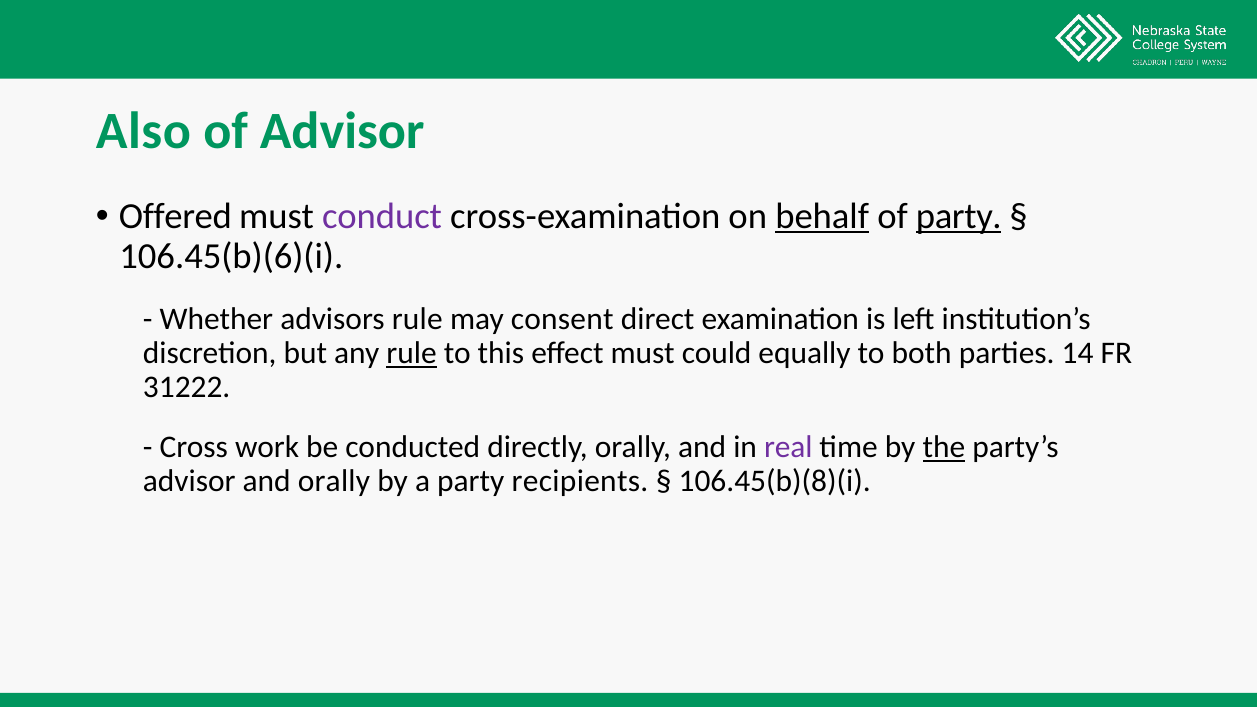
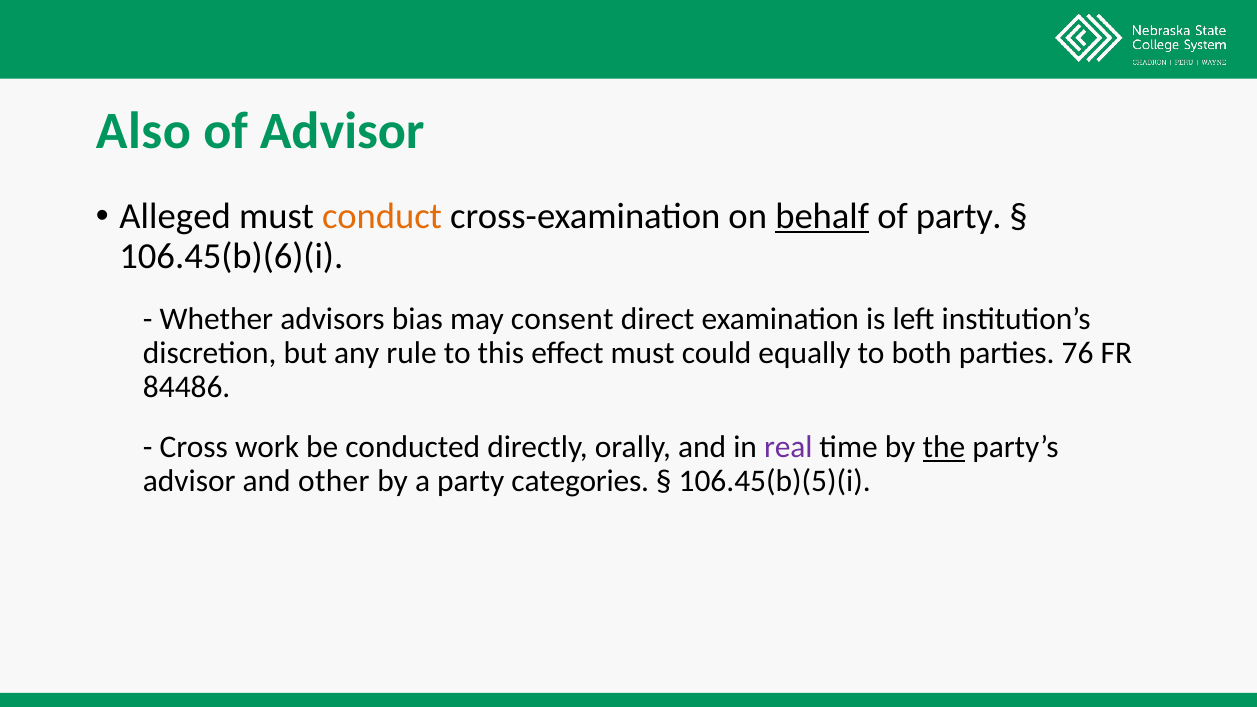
Offered: Offered -> Alleged (175, 217)
conduct colour: purple -> orange (382, 217)
party underline: present -> none (959, 217)
advisors rule: rule -> bias (417, 319)
rule underline: present -> none (412, 353)
14: 14 -> 76 (1078, 353)
31222: 31222 -> 84486 (187, 387)
and orally: orally -> other (334, 481)
recipients: recipients -> categories (580, 481)
106.45(b)(8)(i: 106.45(b)(8)(i -> 106.45(b)(5)(i (775, 481)
